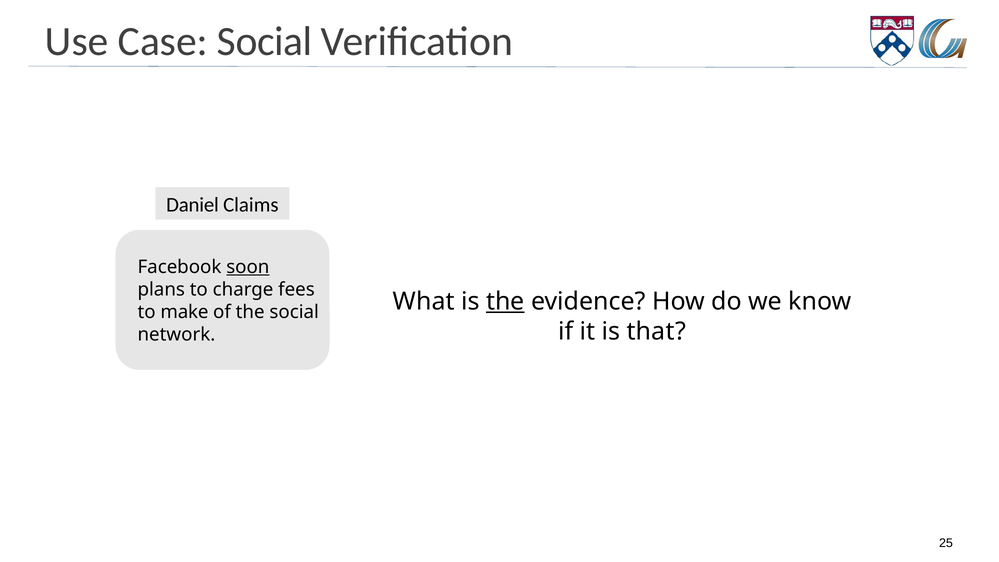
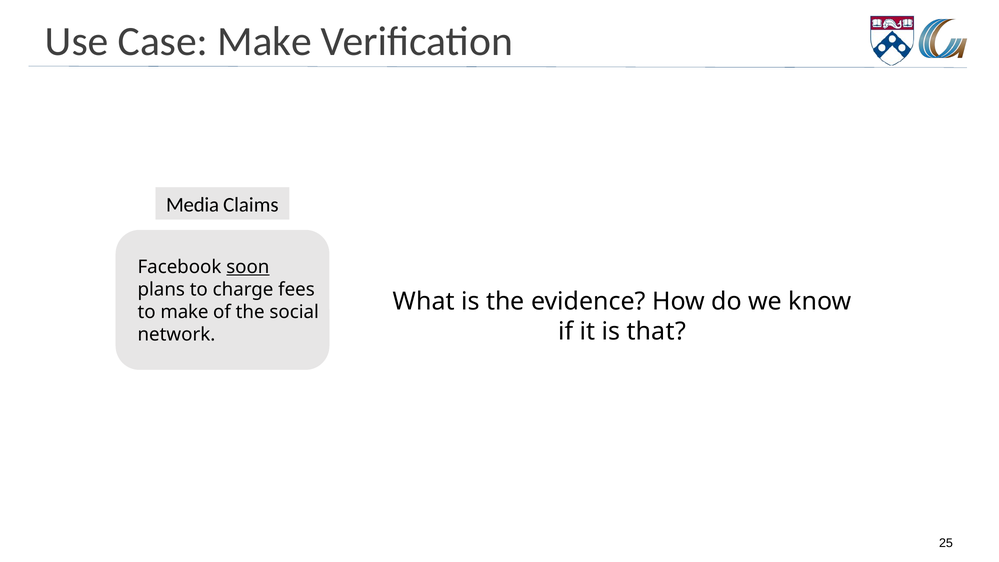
Case Social: Social -> Make (265, 42)
Daniel: Daniel -> Media (193, 205)
the underline: present -> none (505, 301)
